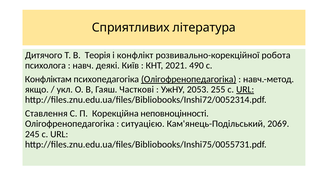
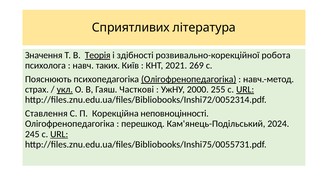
Дитячого: Дитячого -> Значення (44, 55)
Теорія underline: none -> present (98, 55)
конфлікт: конфлікт -> здібності (135, 55)
деякі: деякі -> таких (108, 66)
490: 490 -> 269 (196, 66)
Конфліктам: Конфліктам -> Пояснюють (48, 79)
якщо: якщо -> страх (37, 90)
укл underline: none -> present (65, 90)
2053: 2053 -> 2000 (198, 90)
ситуацією: ситуацією -> перешкод (143, 124)
2069: 2069 -> 2024 (278, 124)
URL underline: none -> present (59, 134)
